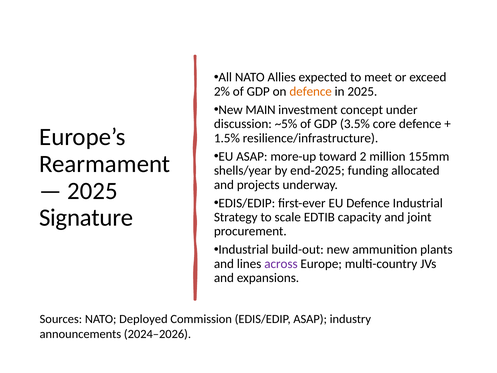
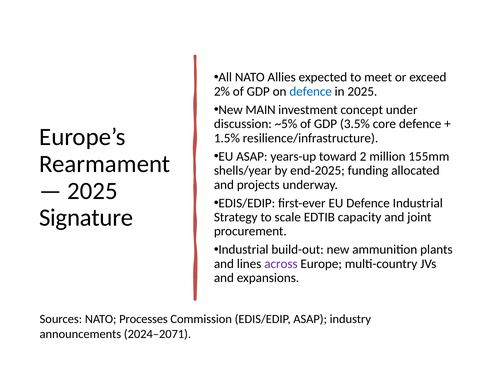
defence colour: orange -> blue (311, 91)
more-up: more-up -> years-up (293, 156)
Deployed: Deployed -> Processes (143, 319)
2024–2026: 2024–2026 -> 2024–2071 (157, 334)
